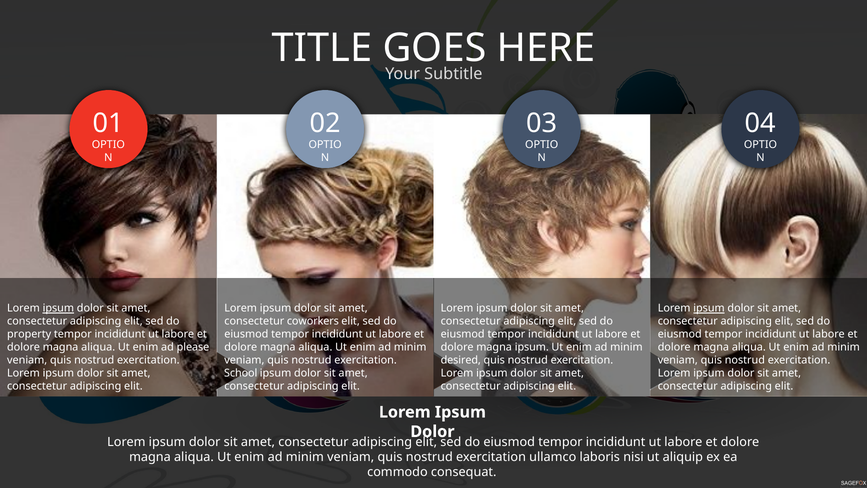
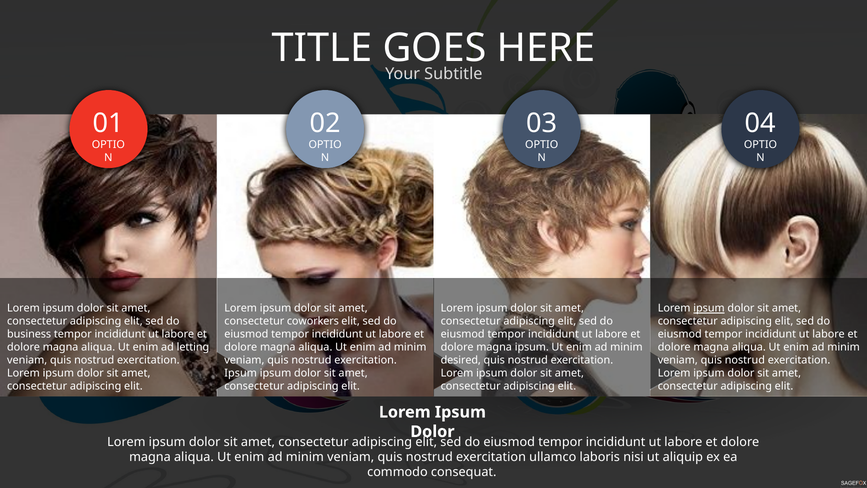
ipsum underline: present -> none (58, 308)
property: property -> business (29, 334)
please: please -> letting (193, 347)
School: School -> Ipsum (241, 373)
